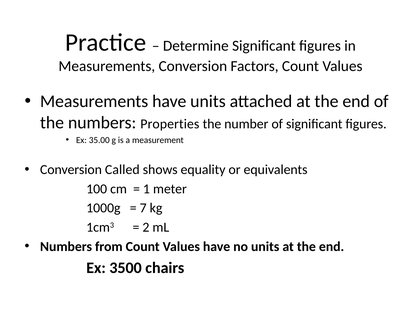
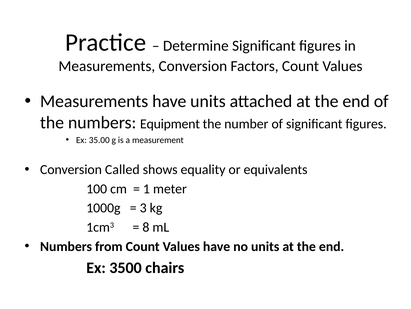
Properties: Properties -> Equipment (170, 124)
7: 7 -> 3 (143, 208)
2: 2 -> 8 (146, 227)
